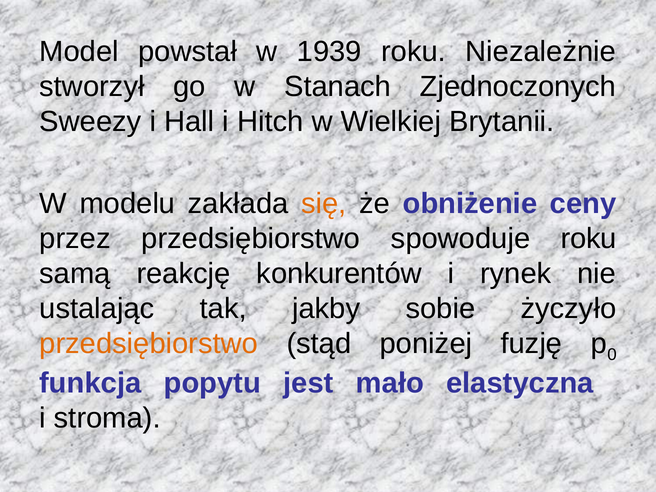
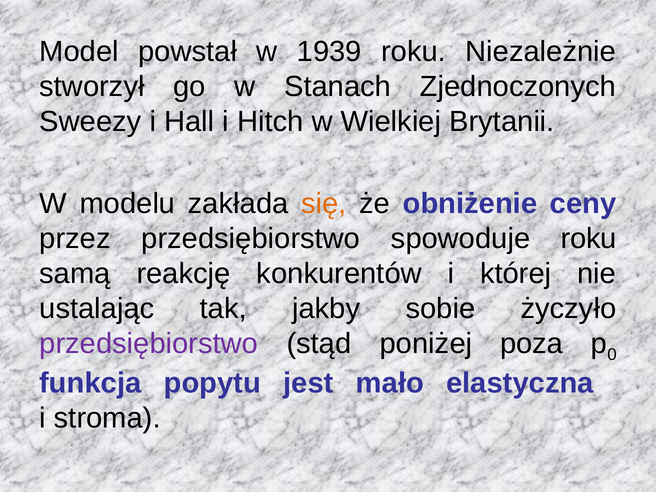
rynek: rynek -> której (516, 273)
przedsiębiorstwo colour: orange -> purple (149, 343)
fuzję: fuzję -> poza (532, 343)
